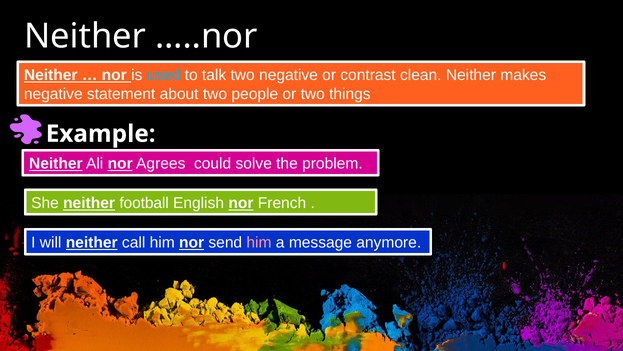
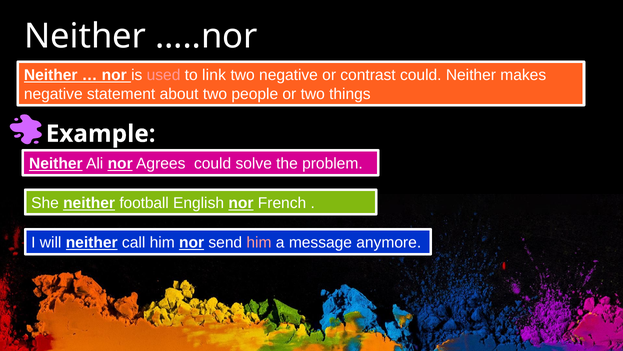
used colour: light blue -> pink (164, 75)
talk: talk -> link (214, 75)
contrast clean: clean -> could (421, 75)
